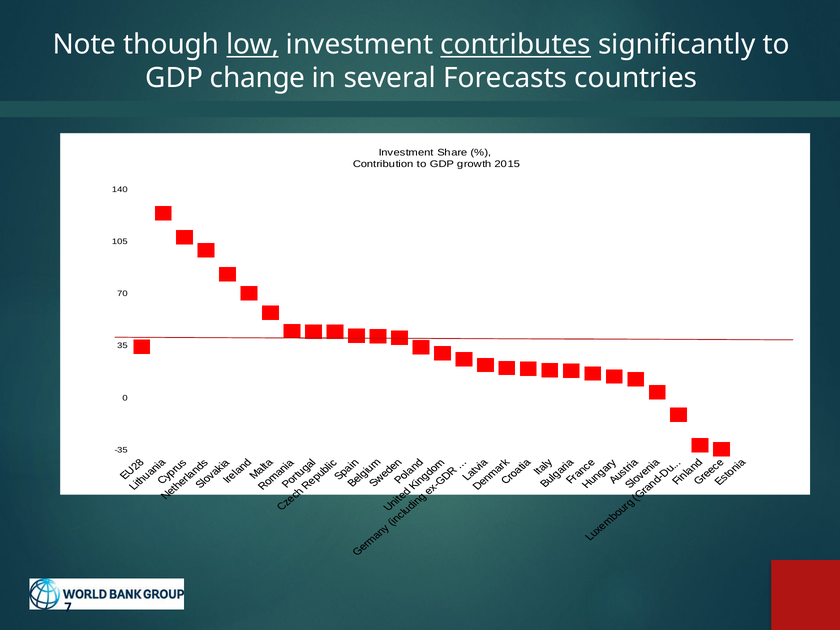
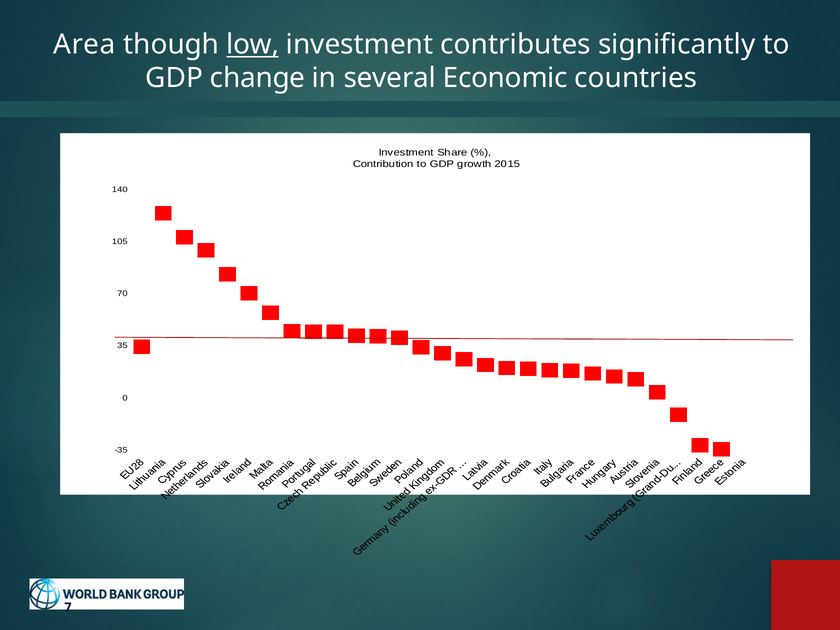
Note: Note -> Area (84, 45)
contributes underline: present -> none (516, 45)
Forecasts: Forecasts -> Economic (505, 78)
